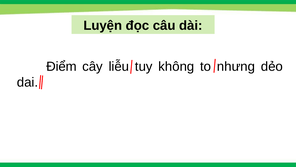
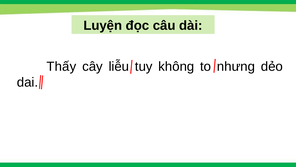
Điểm: Điểm -> Thấy (61, 66)
